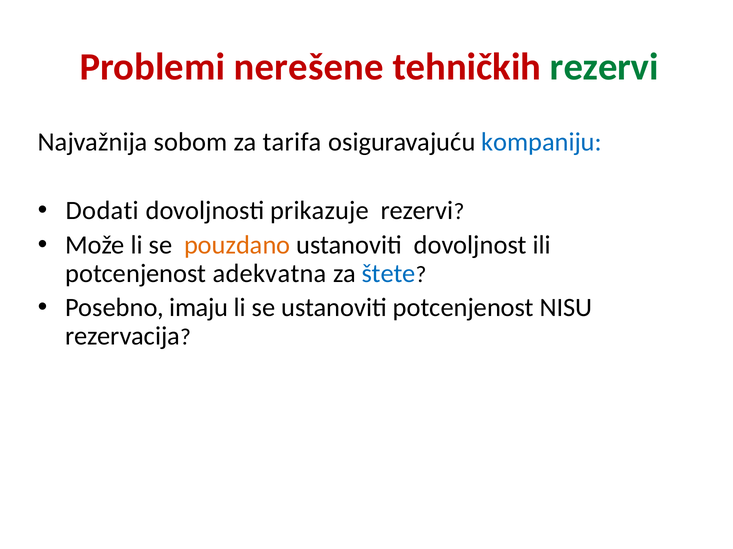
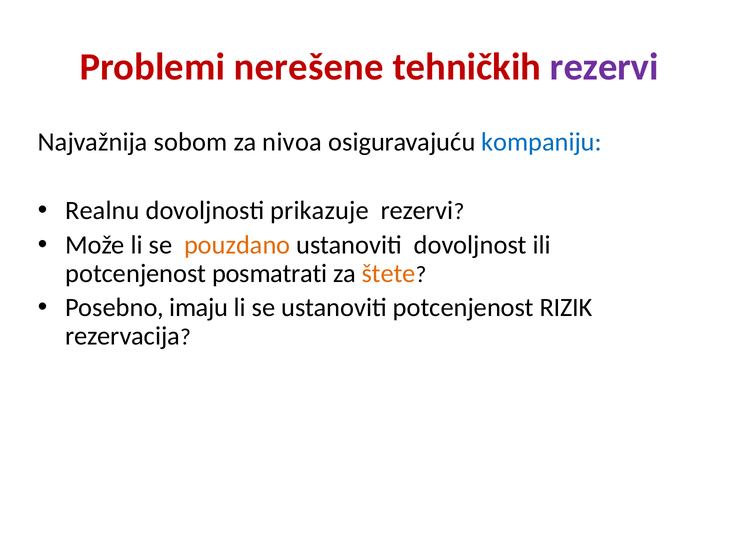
rezervi colour: green -> purple (604, 67)
tarifa: tarifa -> nivoa (292, 142)
Dodati: Dodati -> Realnu (102, 211)
adekvatna: adekvatna -> posmatrati (270, 274)
štete colour: blue -> orange (389, 274)
NISU: NISU -> RIZIK (566, 308)
